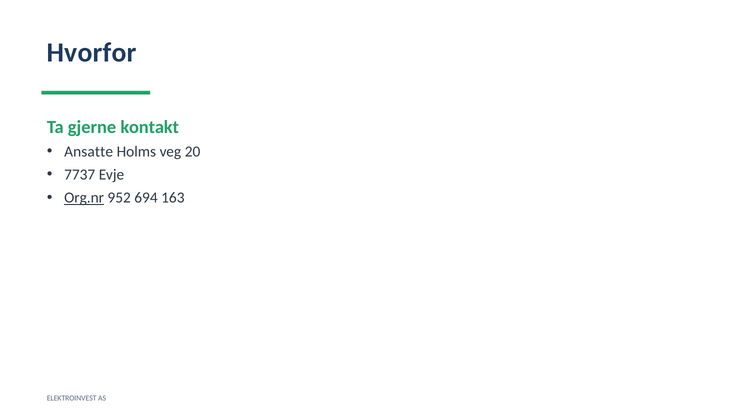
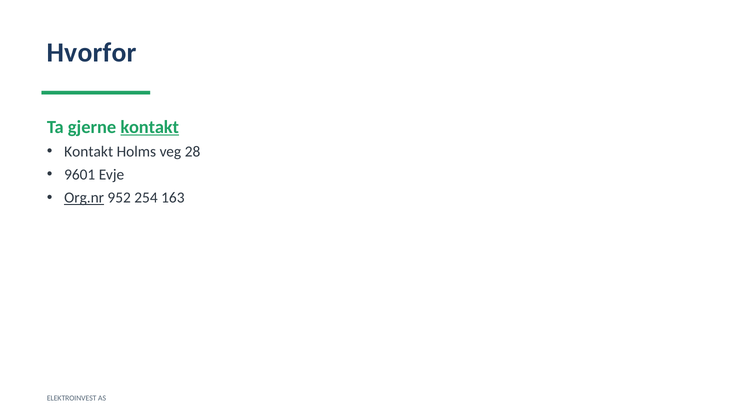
kontakt underline: none -> present (150, 127)
Ansatte: Ansatte -> Kontakt (89, 152)
20: 20 -> 28 (193, 152)
7737: 7737 -> 9601 (80, 175)
694: 694 -> 254 (146, 198)
